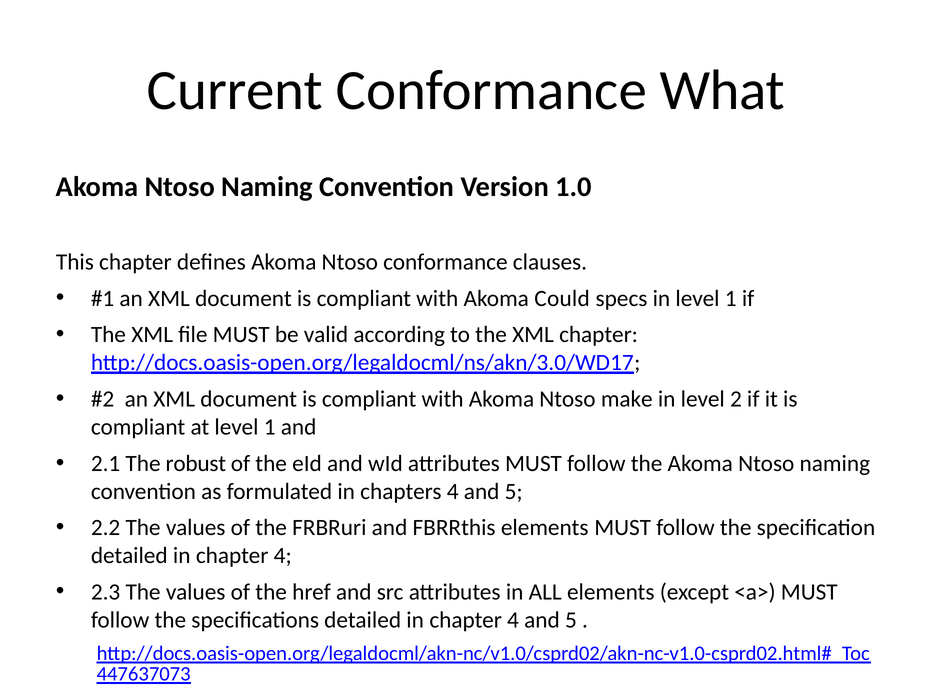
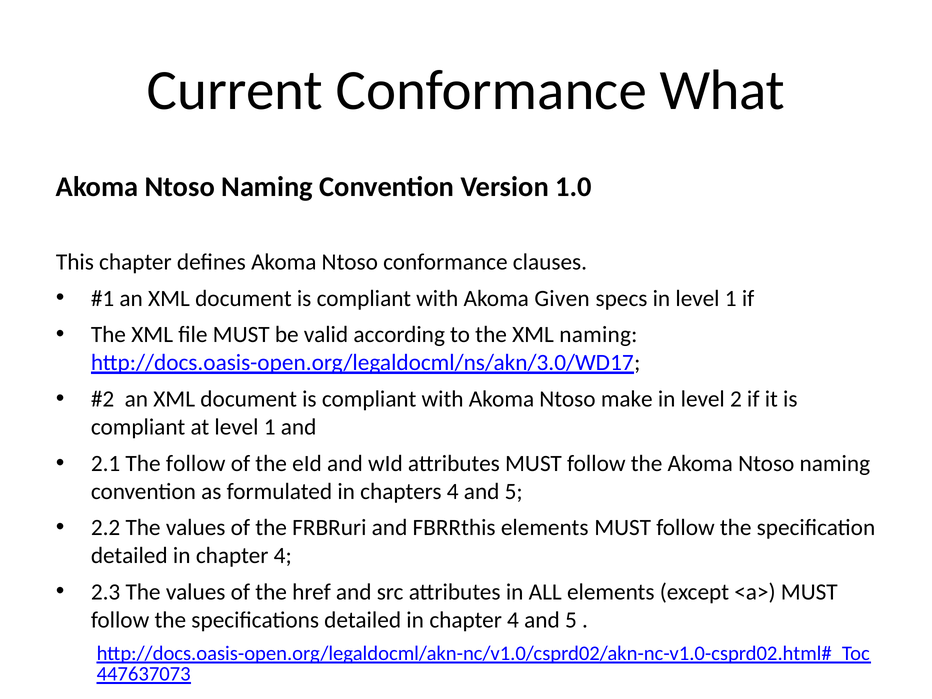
Could: Could -> Given (562, 298)
XML chapter: chapter -> naming (598, 335)
The robust: robust -> follow (196, 463)
